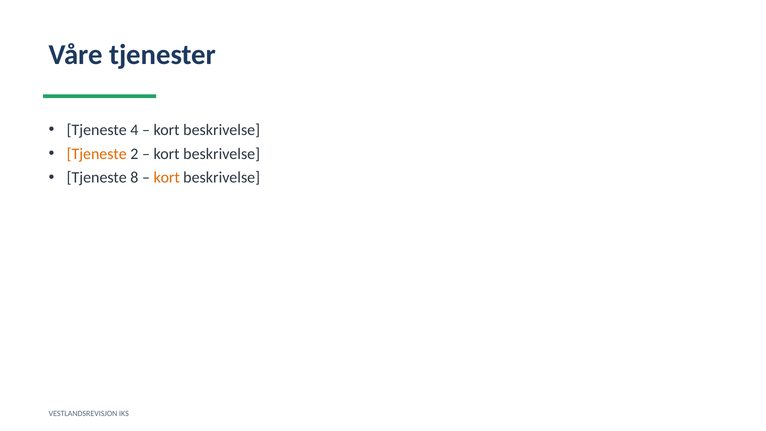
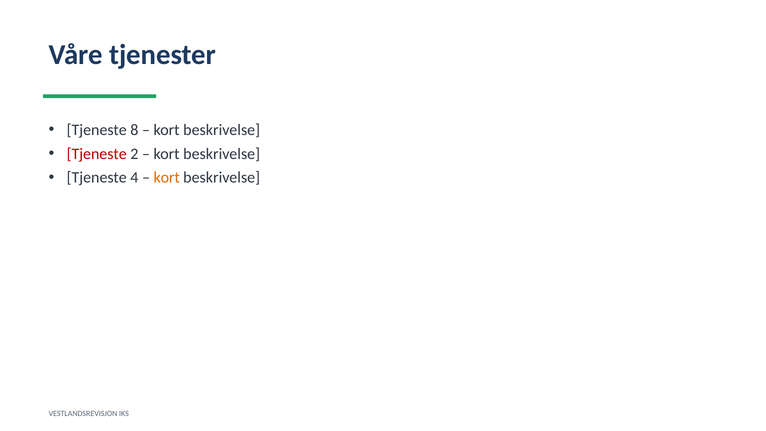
4: 4 -> 8 (134, 130)
Tjeneste colour: orange -> red (97, 154)
8: 8 -> 4 (134, 178)
